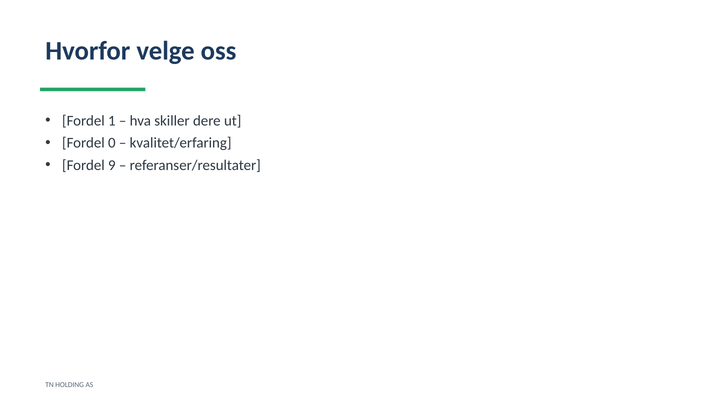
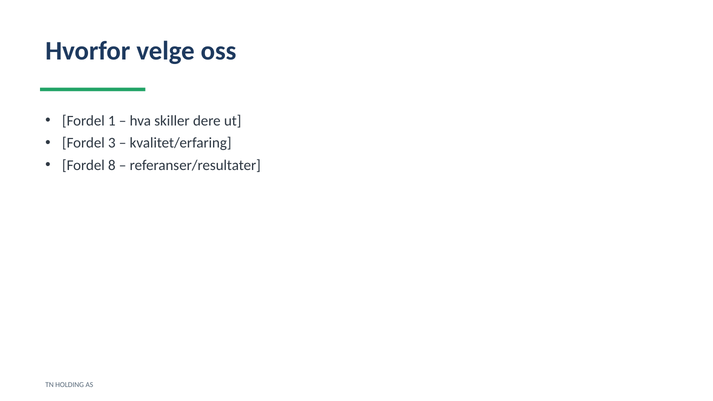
0: 0 -> 3 (112, 143)
9: 9 -> 8 (112, 165)
